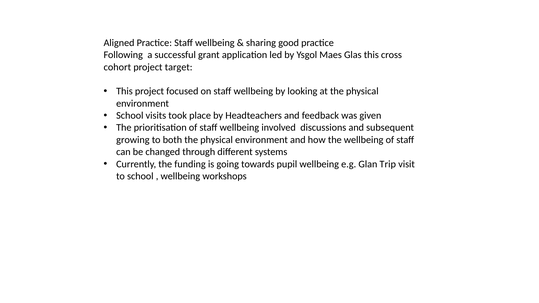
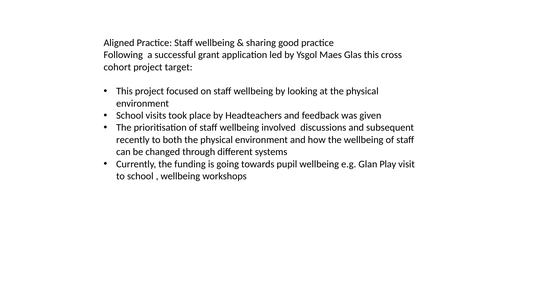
growing: growing -> recently (133, 140)
Trip: Trip -> Play (388, 164)
